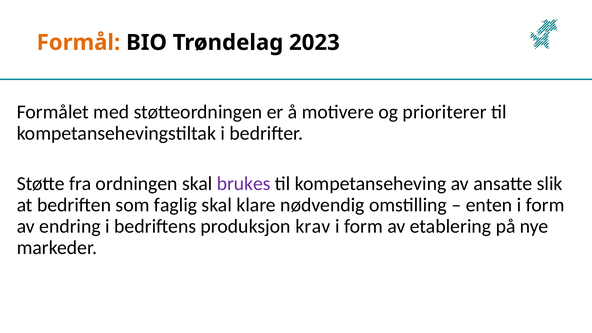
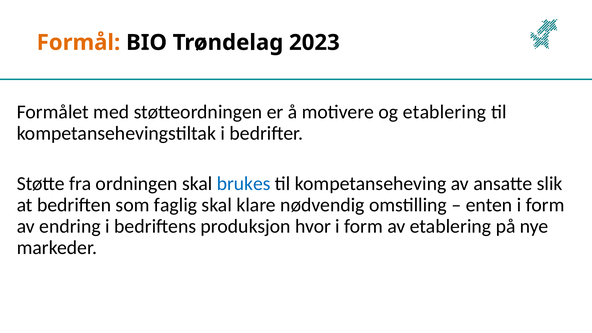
og prioriterer: prioriterer -> etablering (445, 112)
brukes colour: purple -> blue (244, 184)
krav: krav -> hvor (313, 226)
